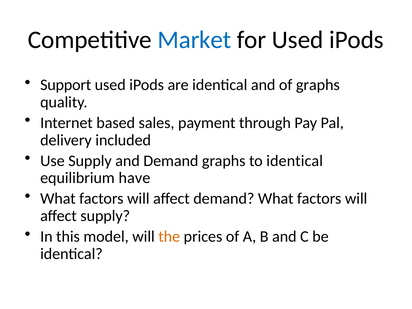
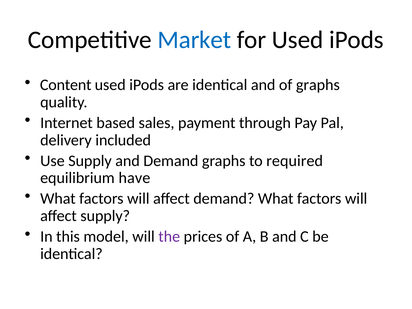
Support: Support -> Content (66, 85)
to identical: identical -> required (295, 161)
the colour: orange -> purple (169, 237)
